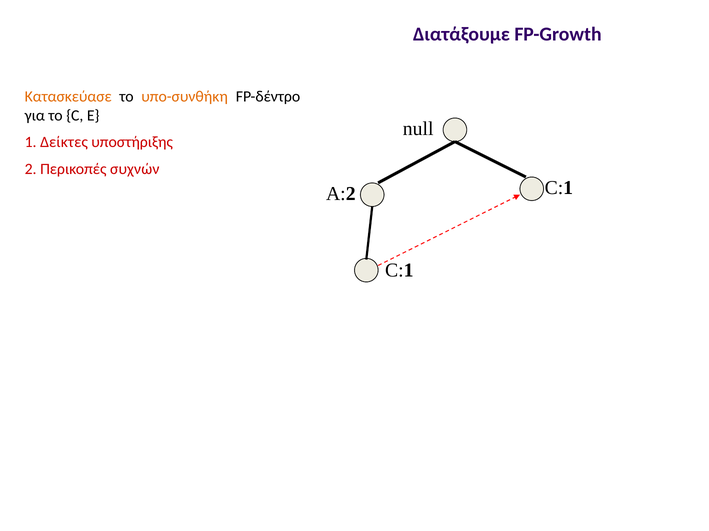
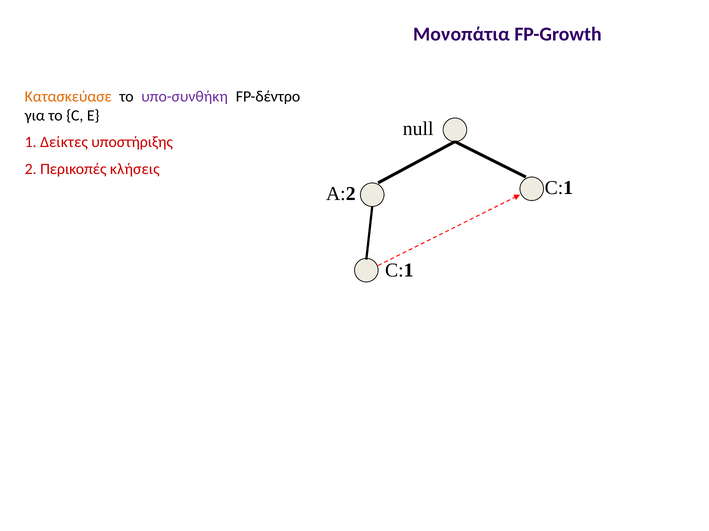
Διατάξουμε: Διατάξουμε -> Μονοπάτια (461, 34)
υπο-συνθήκη colour: orange -> purple (185, 97)
συχνών: συχνών -> κλήσεις (135, 169)
